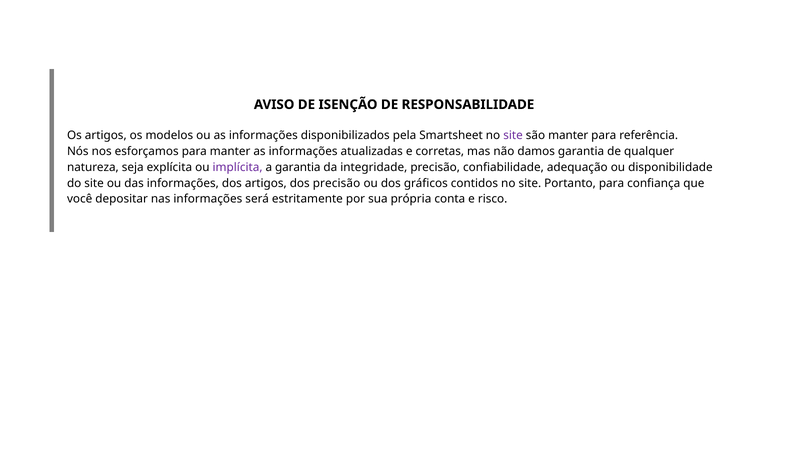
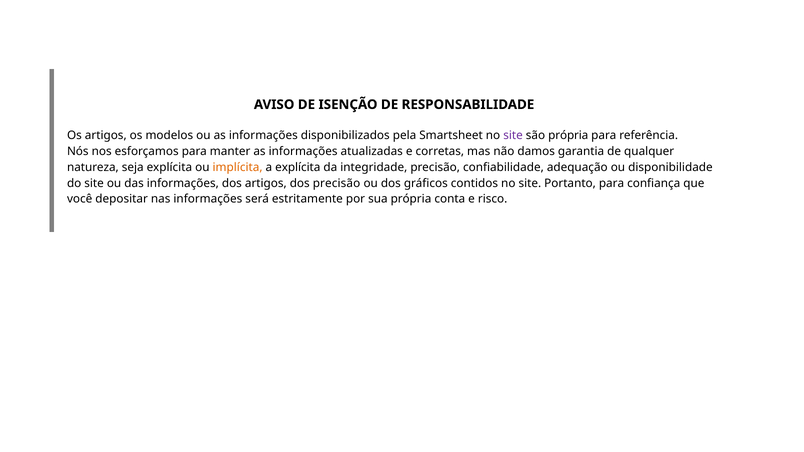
são manter: manter -> própria (568, 135)
implícita colour: purple -> orange (238, 167)
a garantia: garantia -> explícita (298, 167)
